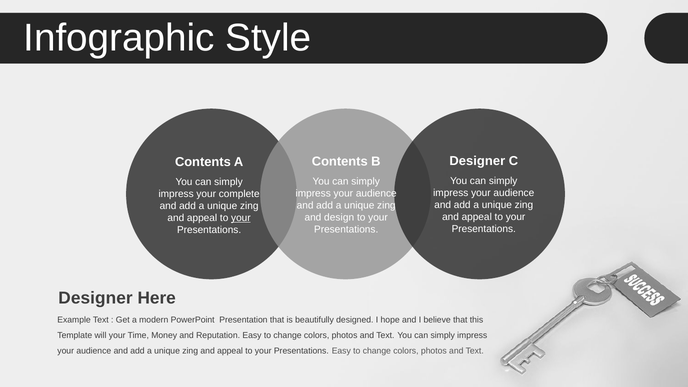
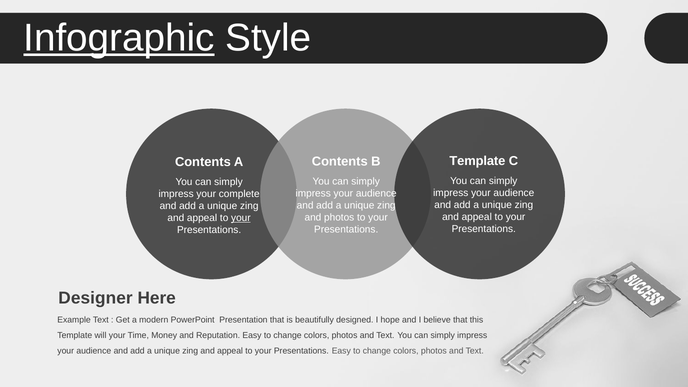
Infographic underline: none -> present (119, 38)
Designer: Designer -> Template (477, 161)
and design: design -> photos (339, 218)
